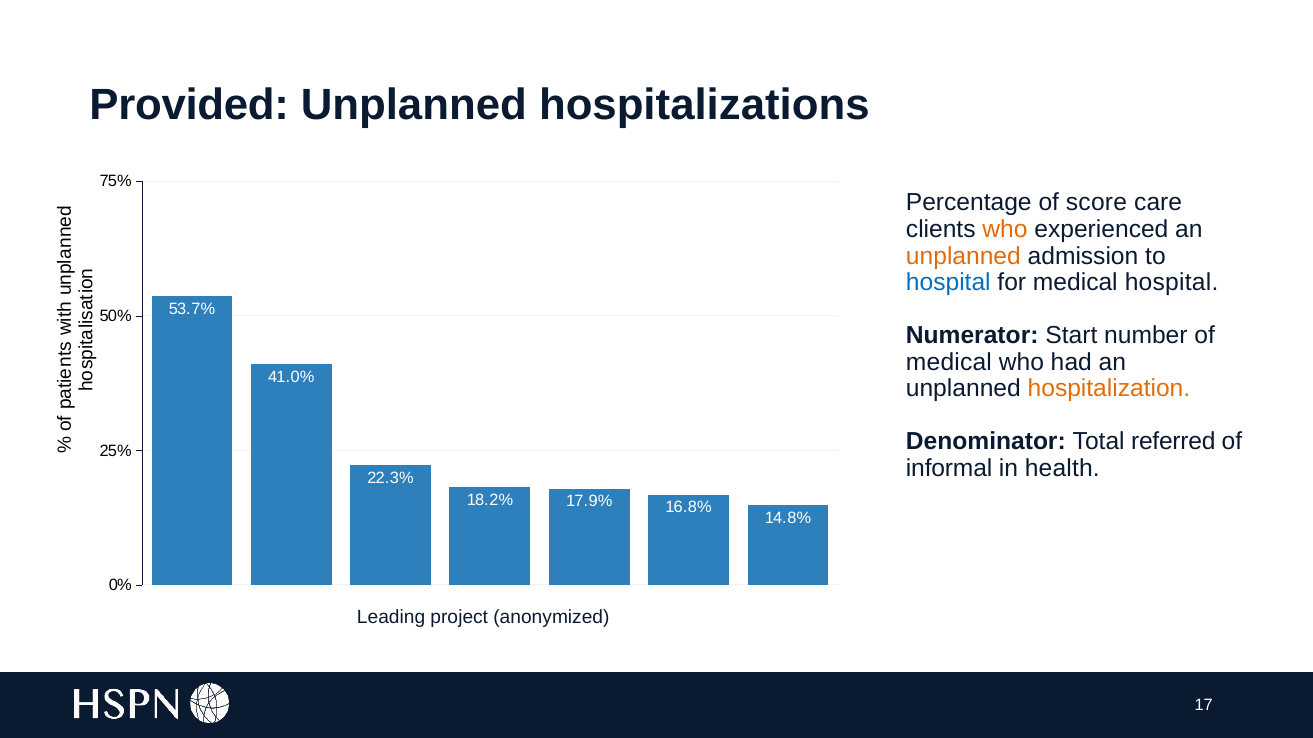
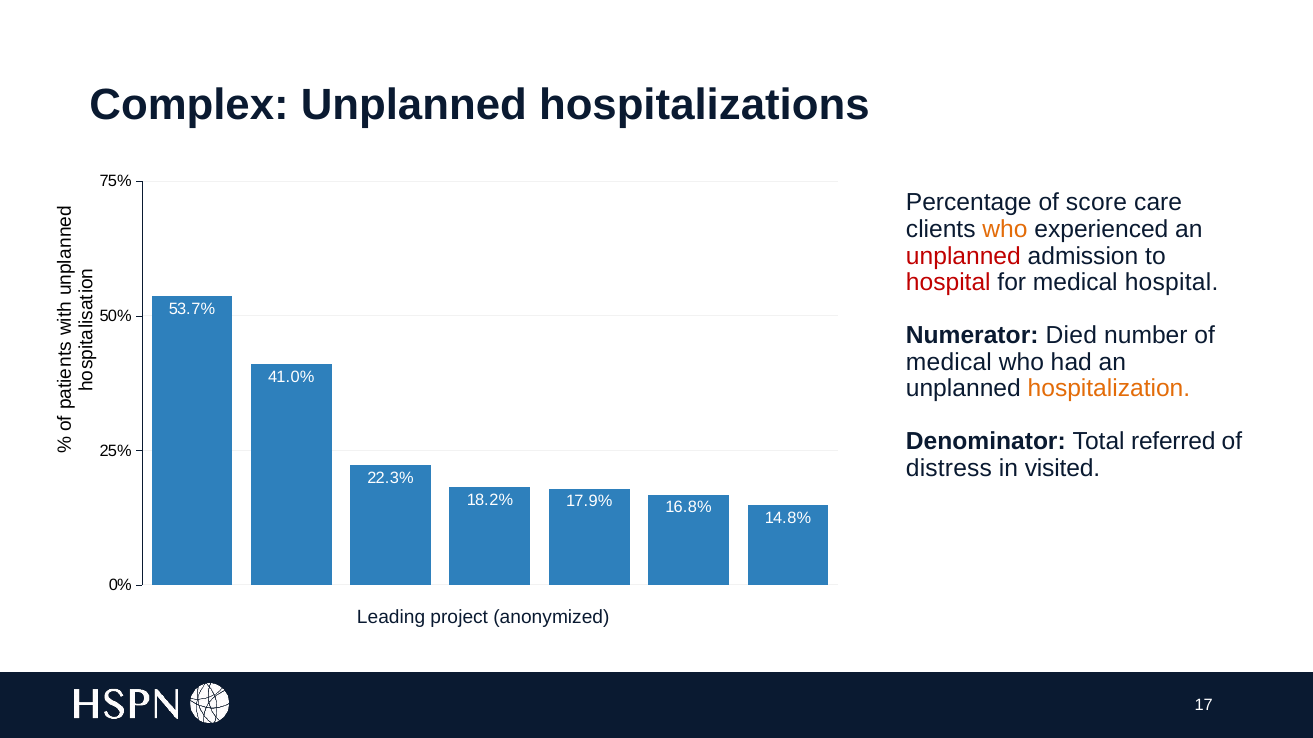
Provided: Provided -> Complex (189, 106)
unplanned colour: orange -> red (963, 256)
hospital colour: blue -> red (948, 283)
Start: Start -> Died (1071, 336)
informal: informal -> distress (949, 469)
health: health -> visited (1062, 469)
